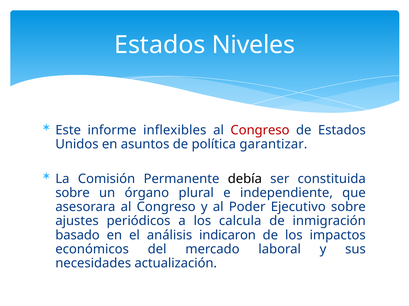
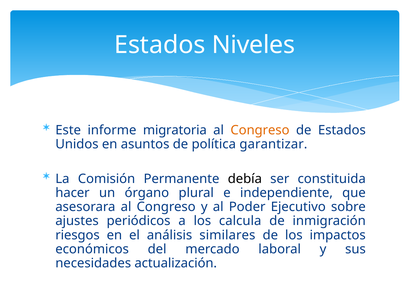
inflexibles: inflexibles -> migratoria (175, 130)
Congreso colour: red -> orange (260, 130)
sobre: sobre -> hacer (72, 193)
basado: basado -> riesgos (78, 236)
indicaron: indicaron -> similares (227, 236)
